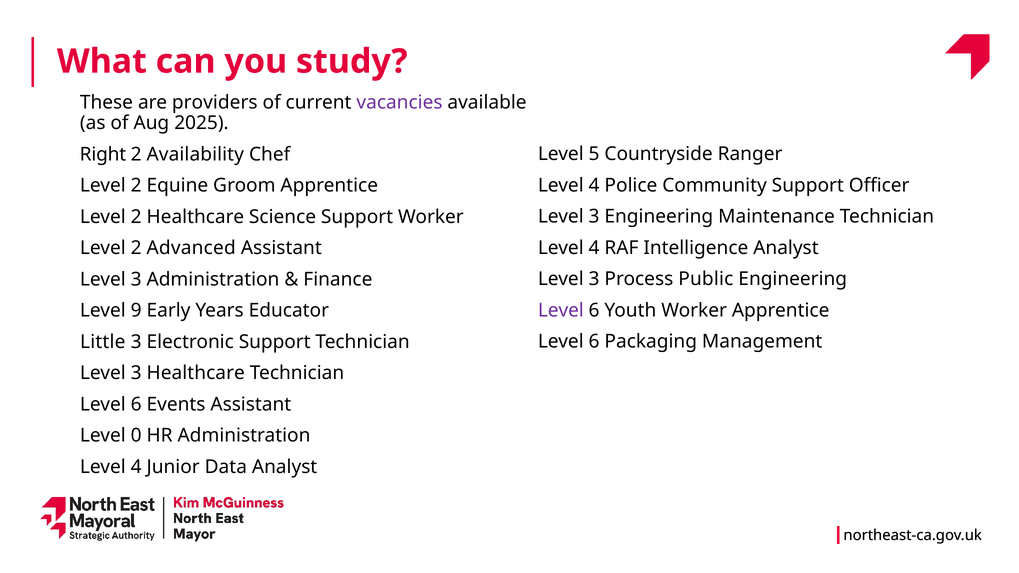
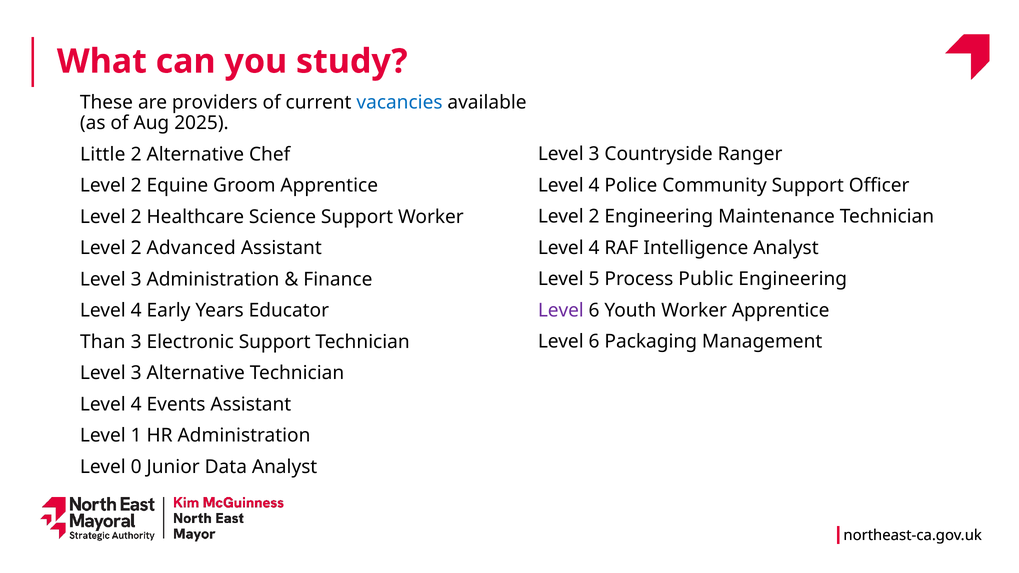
vacancies colour: purple -> blue (400, 102)
5: 5 -> 3 (594, 154)
Right: Right -> Little (103, 154)
2 Availability: Availability -> Alternative (195, 154)
3: 3 -> 2 (594, 217)
3: 3 -> 5 (594, 279)
9: 9 -> 4 (136, 311)
Little: Little -> Than (103, 342)
3 Healthcare: Healthcare -> Alternative (196, 373)
6: 6 -> 4 (136, 404)
0: 0 -> 1 (136, 436)
4: 4 -> 0 (136, 467)
